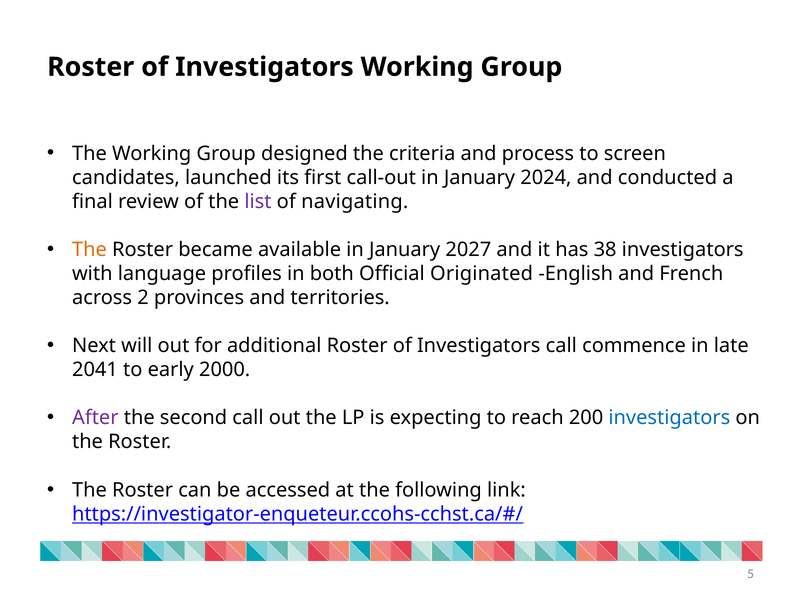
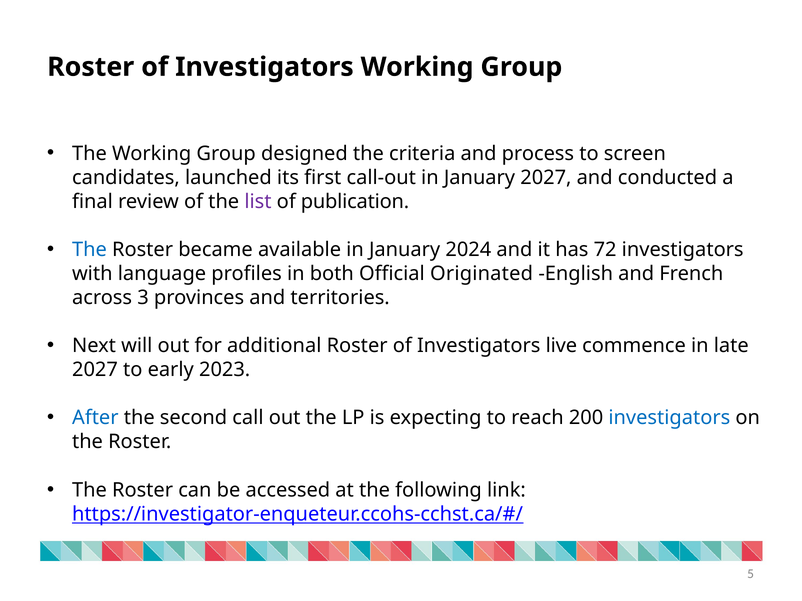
January 2024: 2024 -> 2027 (546, 178)
navigating: navigating -> publication (355, 202)
The colour: orange -> blue (89, 250)
2027: 2027 -> 2024 (468, 250)
38: 38 -> 72 (605, 250)
2: 2 -> 3 (143, 298)
Investigators call: call -> live (561, 346)
2041: 2041 -> 2027 (95, 370)
2000: 2000 -> 2023 (225, 370)
After colour: purple -> blue (95, 418)
